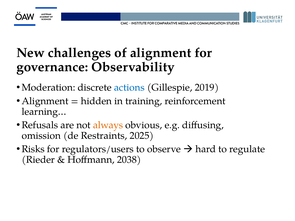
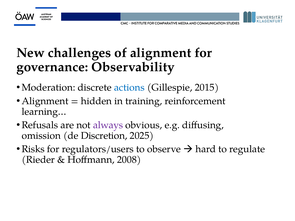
2019: 2019 -> 2015 (207, 88)
always colour: orange -> purple (108, 125)
Restraints: Restraints -> Discretion (104, 136)
2038: 2038 -> 2008 (129, 160)
